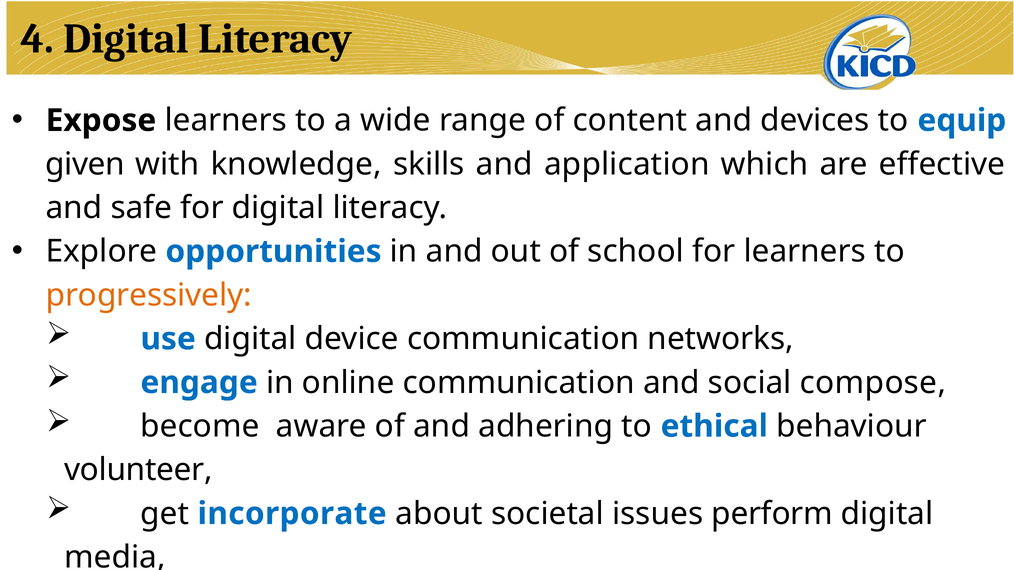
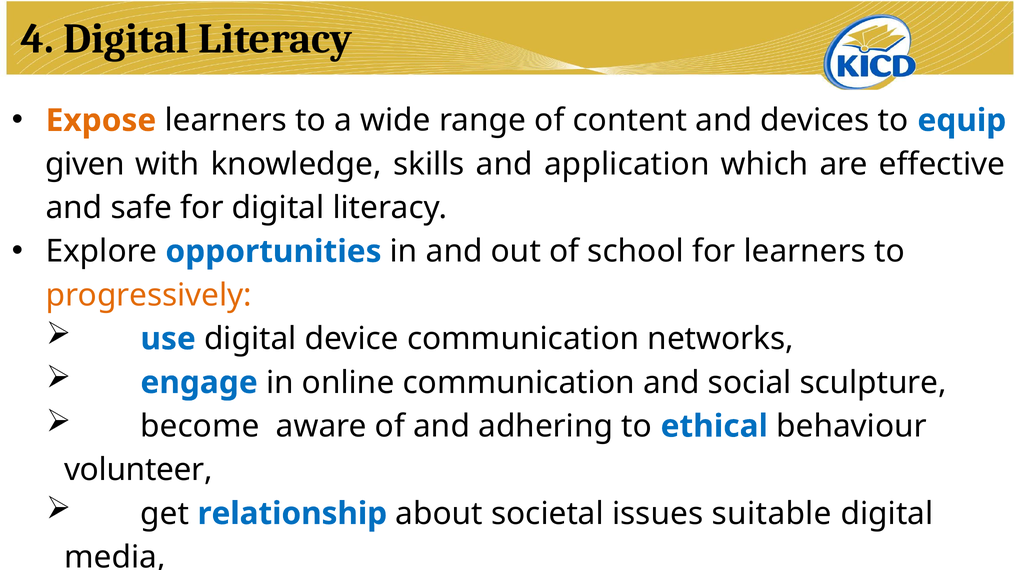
Expose colour: black -> orange (101, 121)
compose: compose -> sculpture (873, 383)
incorporate: incorporate -> relationship (292, 514)
perform: perform -> suitable (772, 514)
